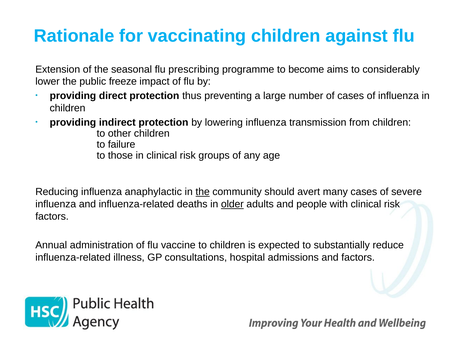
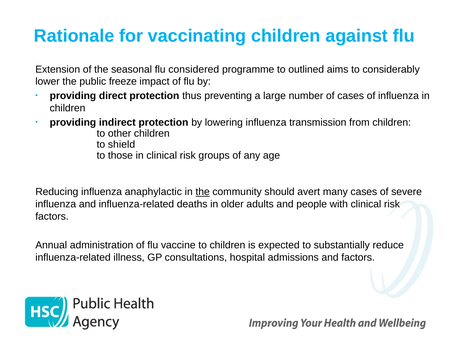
prescribing: prescribing -> considered (194, 69)
become: become -> outlined (306, 69)
failure: failure -> shield (122, 144)
older underline: present -> none (232, 204)
